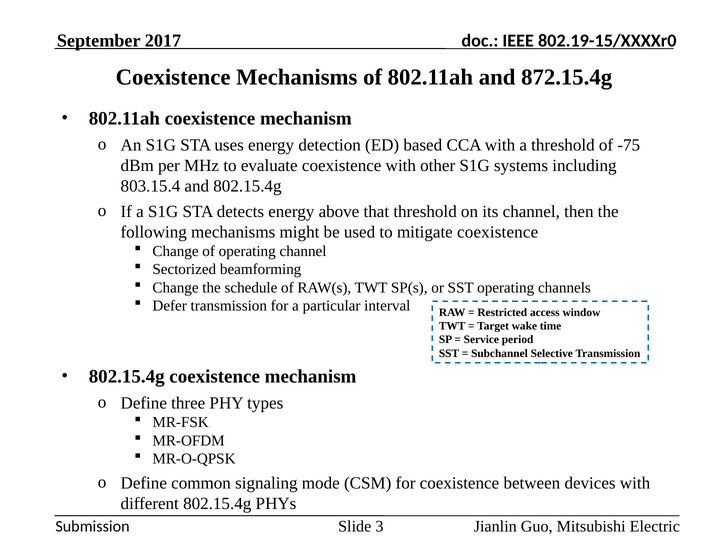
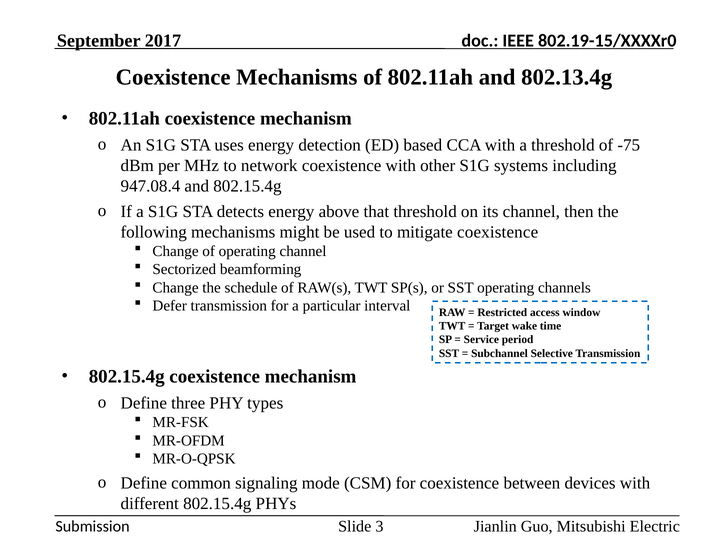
872.15.4g: 872.15.4g -> 802.13.4g (567, 77)
evaluate: evaluate -> network (269, 166)
803.15.4: 803.15.4 -> 947.08.4 (150, 186)
